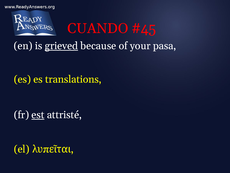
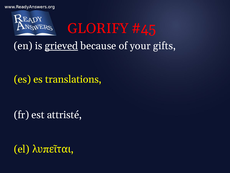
CUANDO: CUANDO -> GLORIFY (98, 28)
pasa: pasa -> gifts (164, 46)
est underline: present -> none (38, 115)
